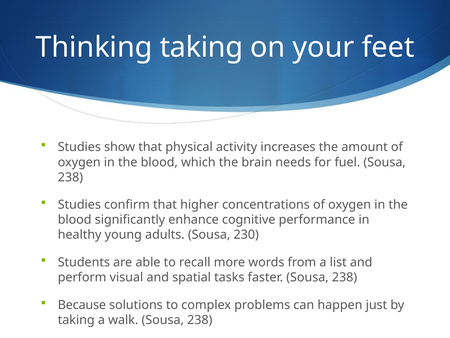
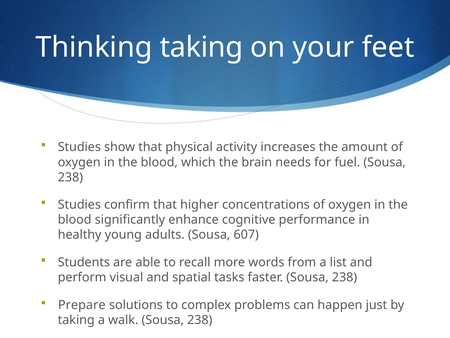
230: 230 -> 607 (246, 234)
Because: Because -> Prepare (82, 305)
